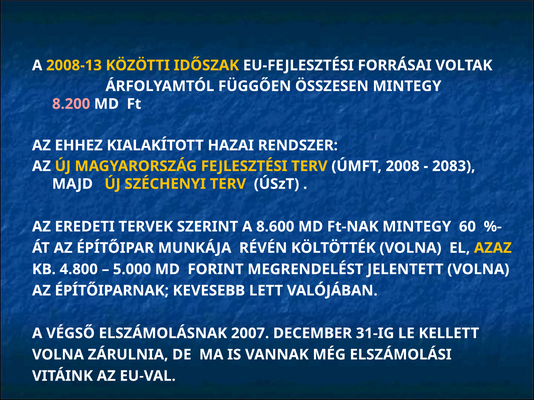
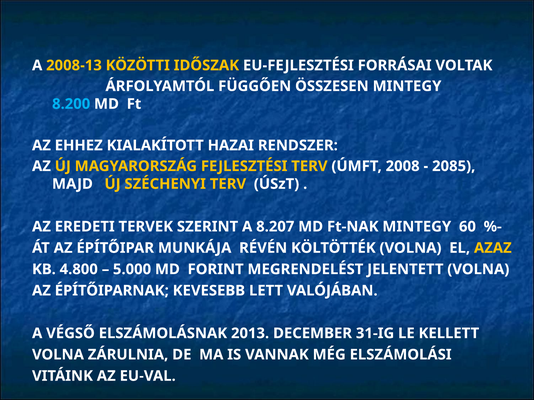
8.200 colour: pink -> light blue (71, 104)
2083: 2083 -> 2085 (454, 166)
8.600: 8.600 -> 8.207 (275, 227)
2007: 2007 -> 2013 (250, 334)
